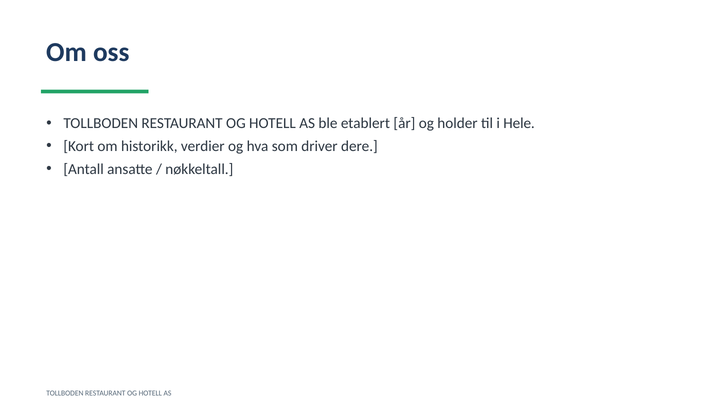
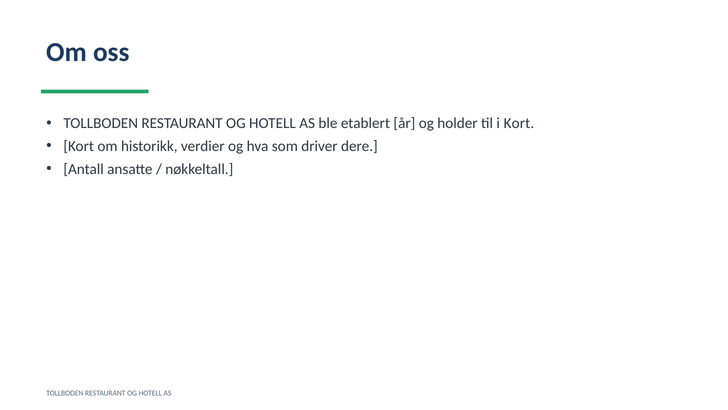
i Hele: Hele -> Kort (519, 123)
